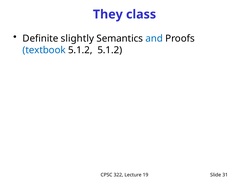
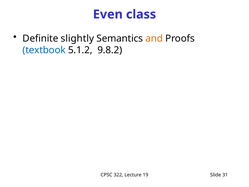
They: They -> Even (108, 14)
and colour: blue -> orange (154, 38)
5.1.2 5.1.2: 5.1.2 -> 9.8.2 (110, 50)
